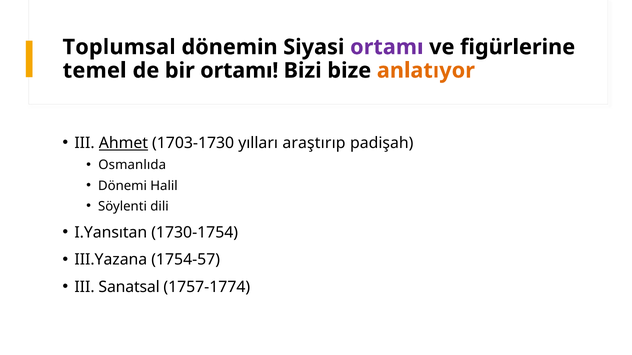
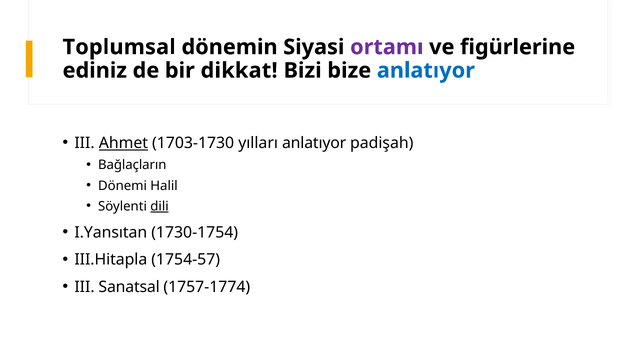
temel: temel -> ediniz (95, 71)
bir ortamı: ortamı -> dikkat (239, 71)
anlatıyor colour: orange -> blue (426, 71)
yılları araştırıp: araştırıp -> anlatıyor (314, 143)
Osmanlıda: Osmanlıda -> Bağlaçların (132, 165)
dili underline: none -> present (160, 207)
III.Yazana: III.Yazana -> III.Hitapla (111, 260)
